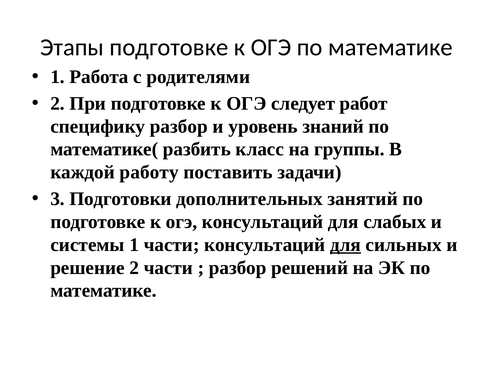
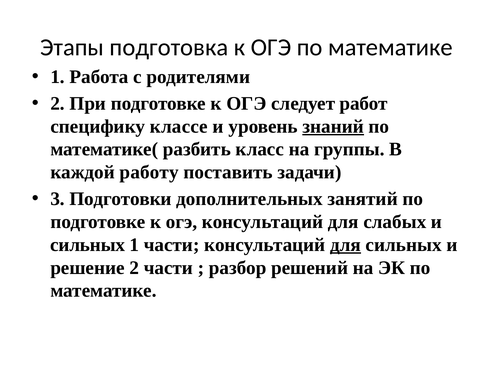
Этапы подготовке: подготовке -> подготовка (169, 47)
специфику разбор: разбор -> классе (179, 127)
знаний underline: none -> present (333, 127)
системы: системы -> сильных (88, 245)
